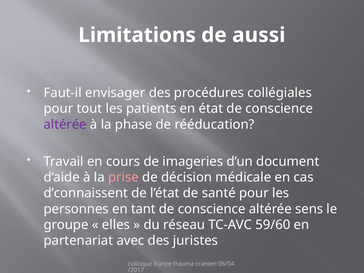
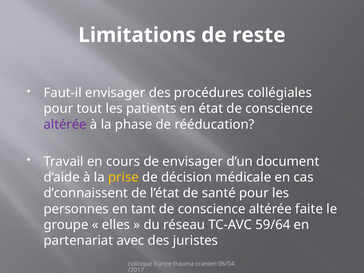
aussi: aussi -> reste (259, 35)
de imageries: imageries -> envisager (193, 162)
prise colour: pink -> yellow (123, 177)
sens: sens -> faite (309, 209)
59/60: 59/60 -> 59/64 (273, 225)
